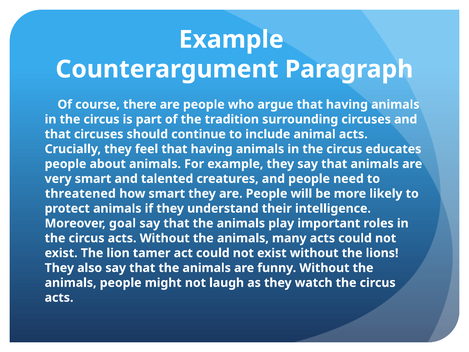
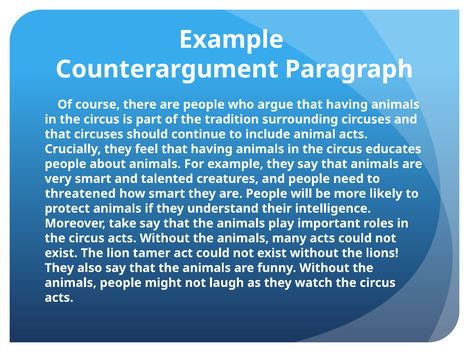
goal: goal -> take (123, 223)
